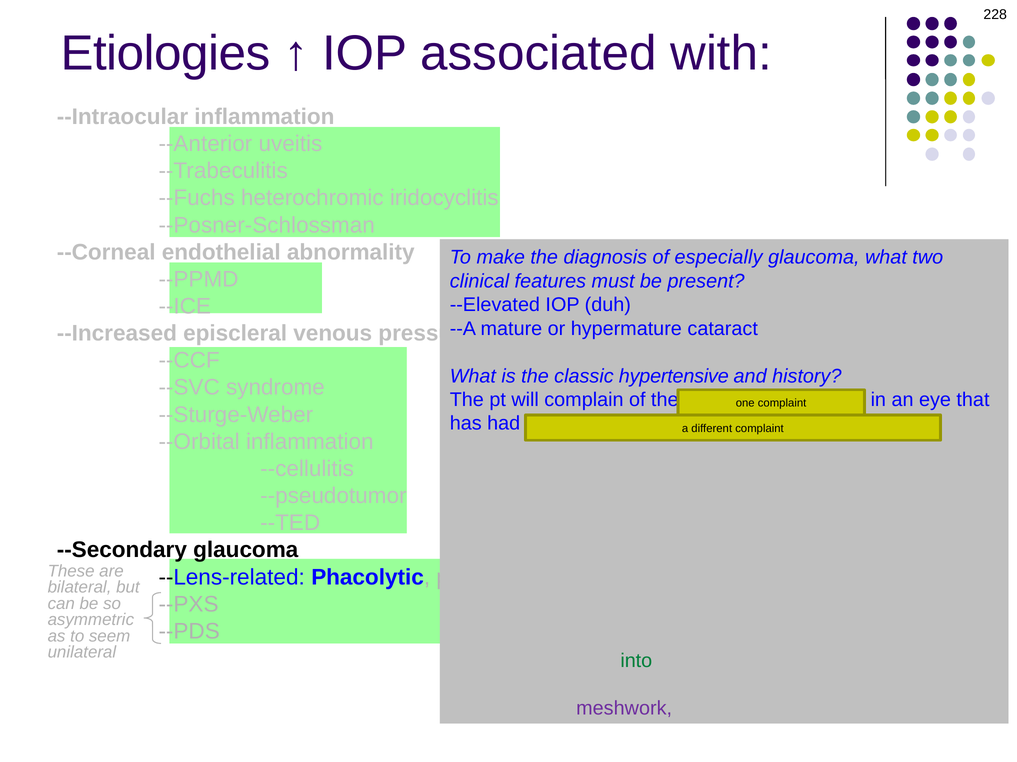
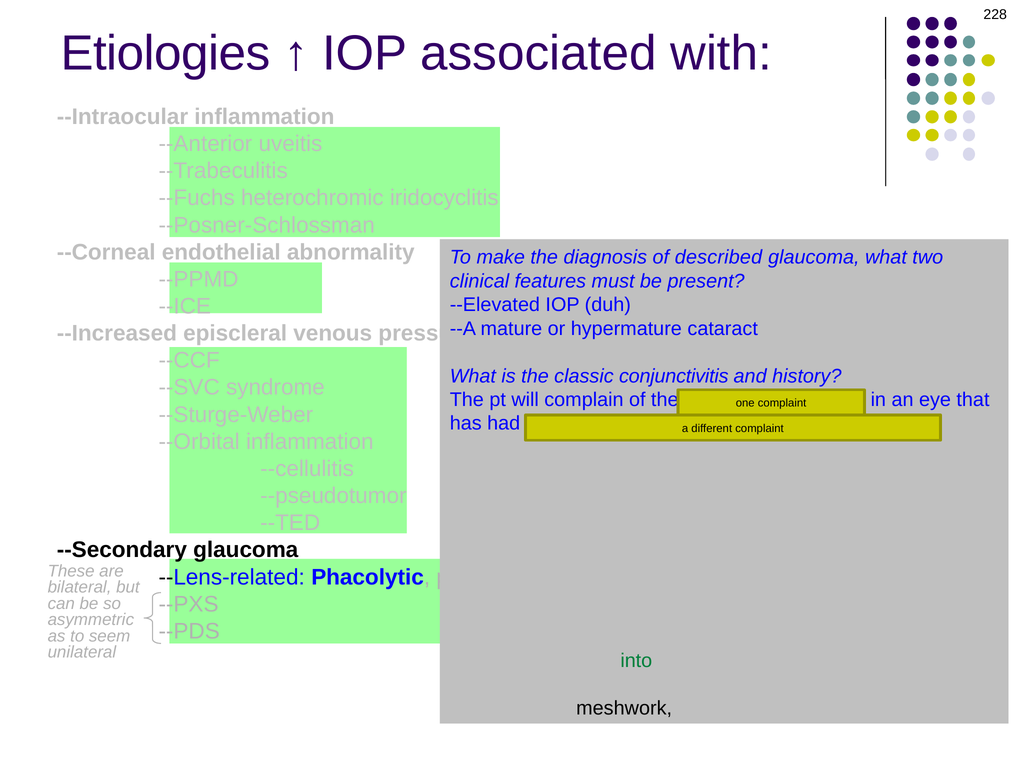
especially: especially -> described (719, 258)
hypertensive: hypertensive -> conjunctivitis (674, 376)
meshwork colour: purple -> black (624, 709)
